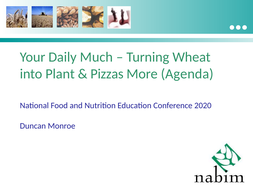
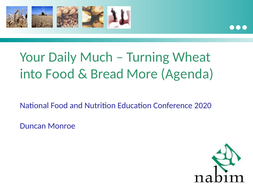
into Plant: Plant -> Food (60, 74)
Pizzas: Pizzas -> Bread (107, 74)
